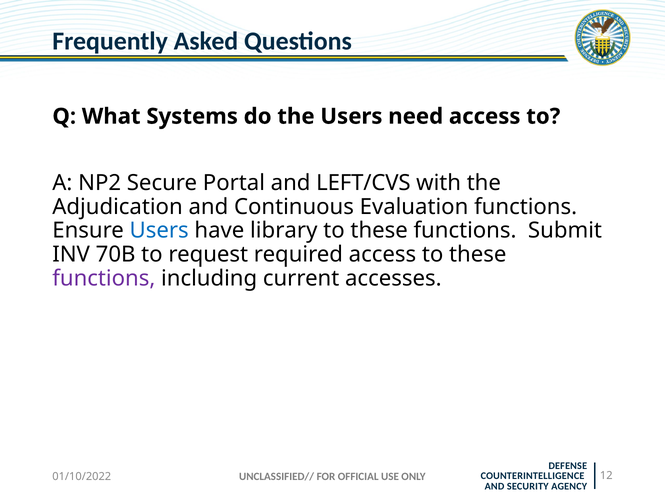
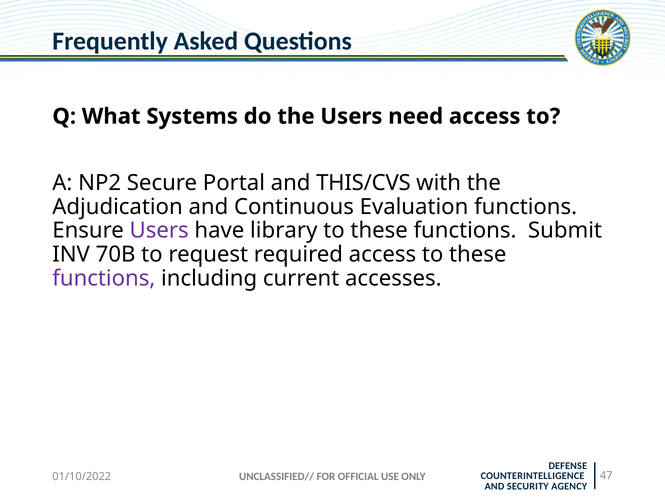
LEFT/CVS: LEFT/CVS -> THIS/CVS (363, 183)
Users colour: blue -> purple (159, 231)
12: 12 -> 47 (606, 475)
